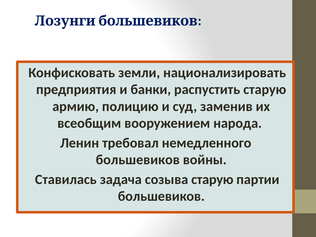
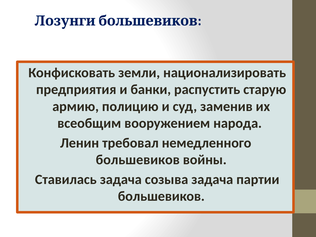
созыва старую: старую -> задача (212, 179)
